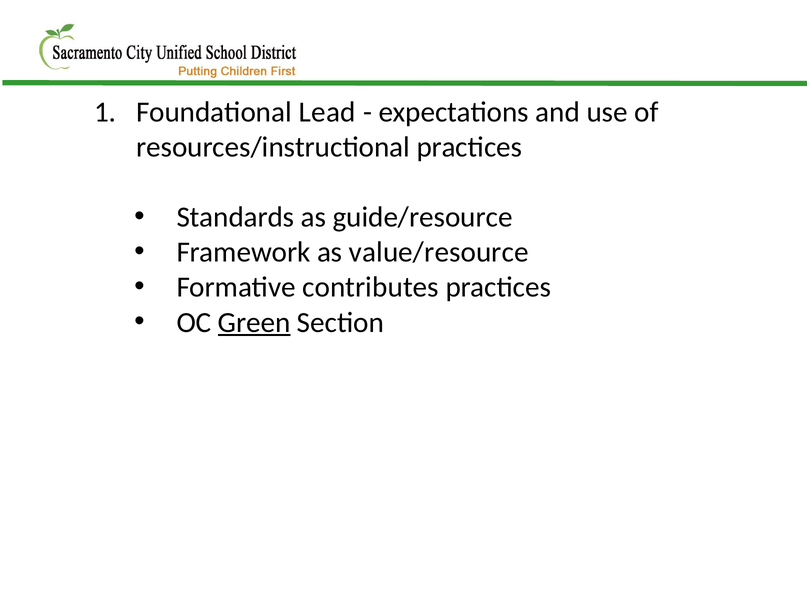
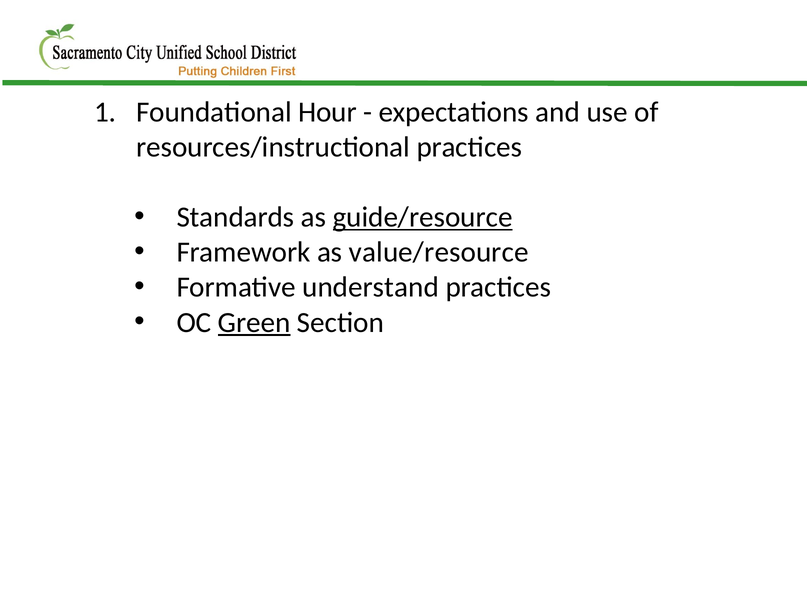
Lead: Lead -> Hour (328, 112)
guide/resource underline: none -> present (423, 218)
contributes: contributes -> understand (371, 288)
